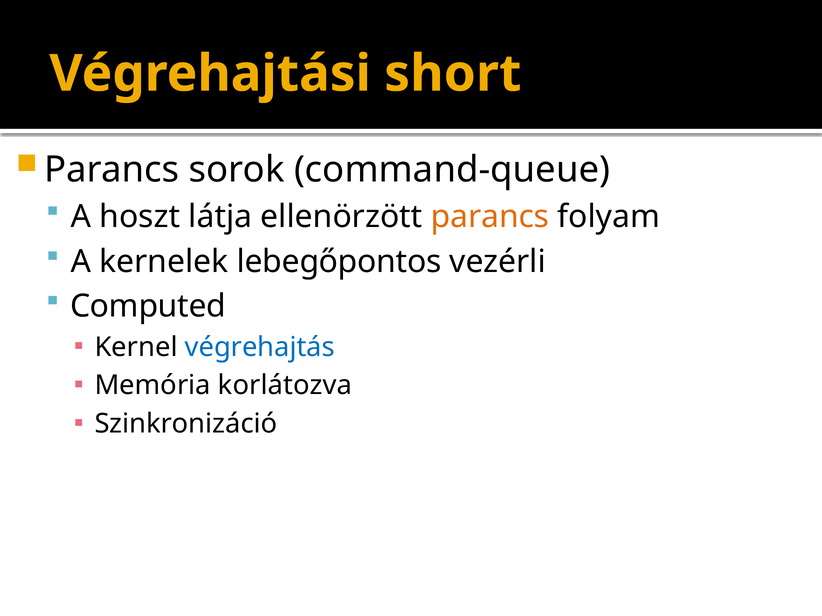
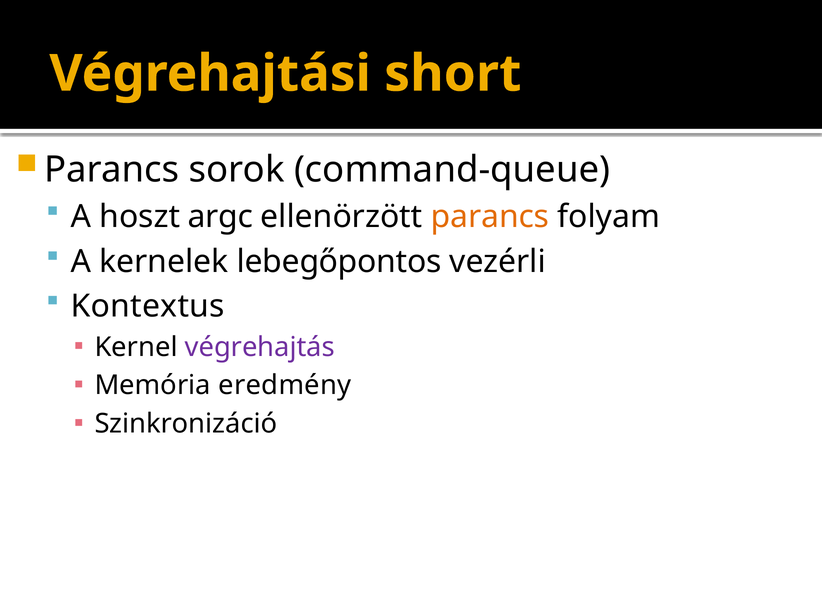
látja: látja -> argc (220, 217)
Computed: Computed -> Kontextus (148, 306)
végrehajtás colour: blue -> purple (260, 347)
korlátozva: korlátozva -> eredmény (285, 386)
